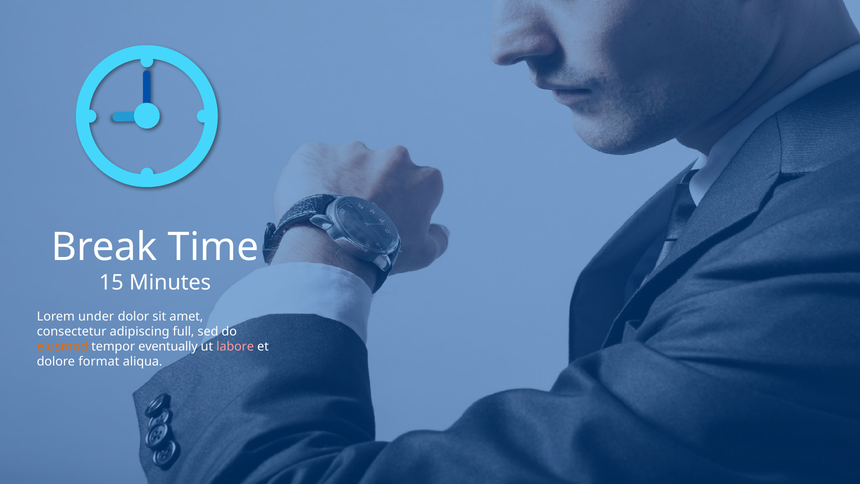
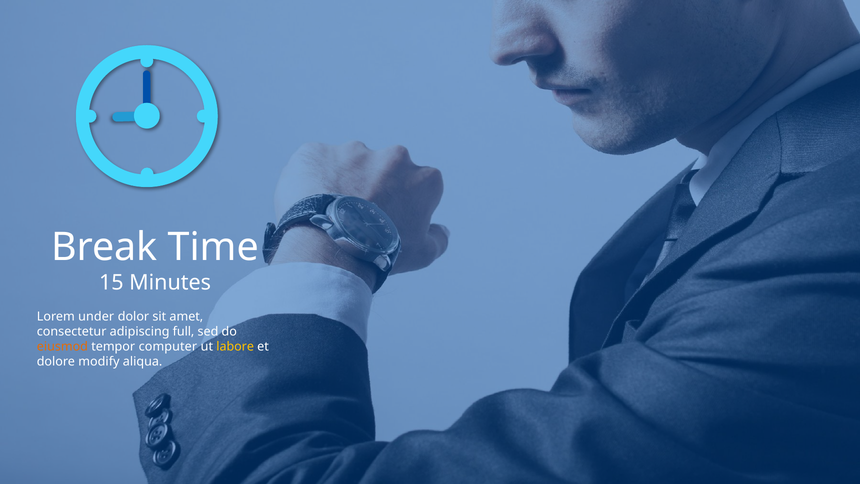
eventually: eventually -> computer (168, 346)
labore colour: pink -> yellow (235, 346)
format: format -> modify (99, 361)
